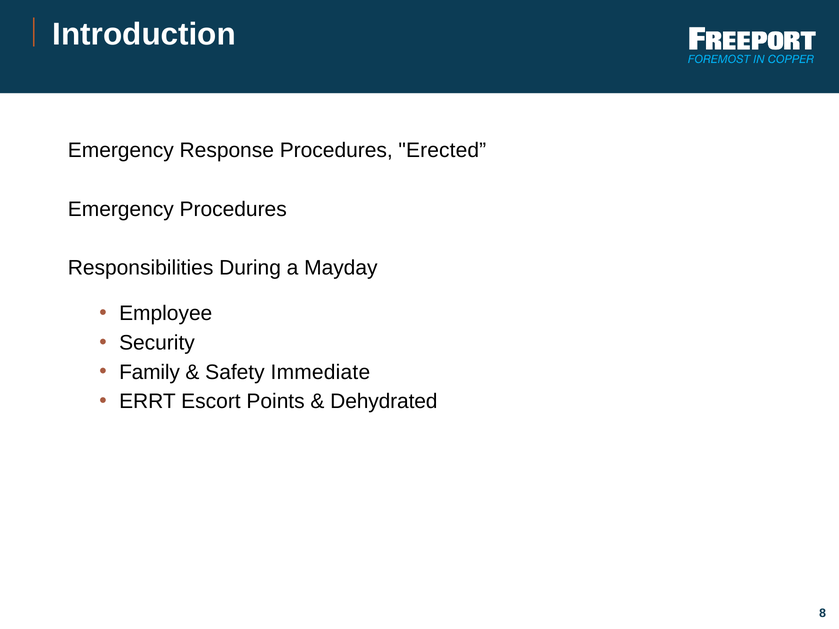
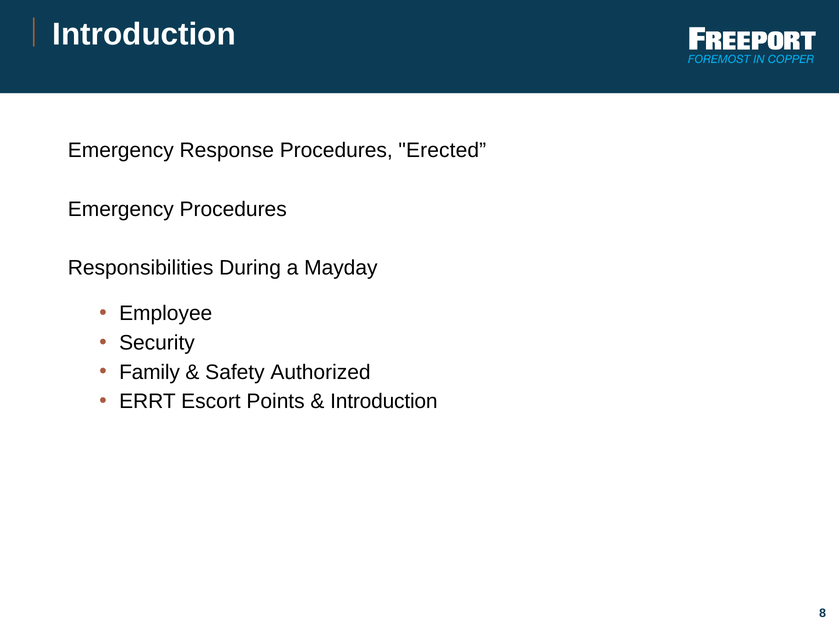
Immediate: Immediate -> Authorized (320, 372)
Dehydrated: Dehydrated -> Introduction (384, 402)
